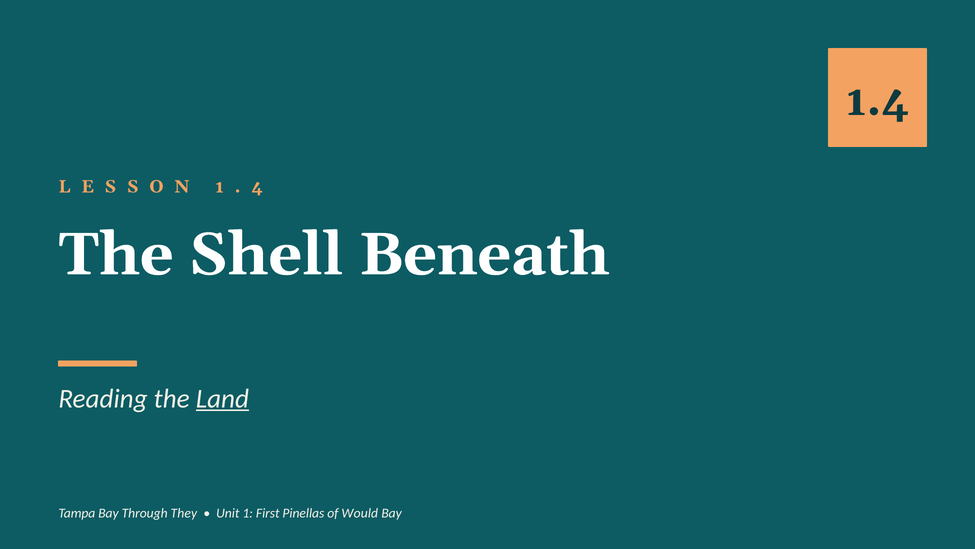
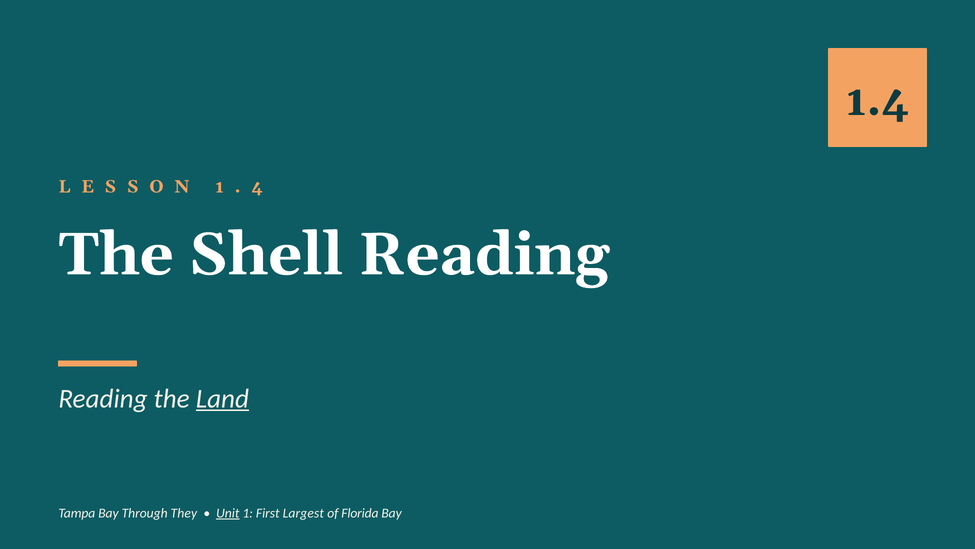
Shell Beneath: Beneath -> Reading (484, 254)
Unit underline: none -> present (228, 513)
Pinellas: Pinellas -> Largest (303, 513)
Would: Would -> Florida (360, 513)
